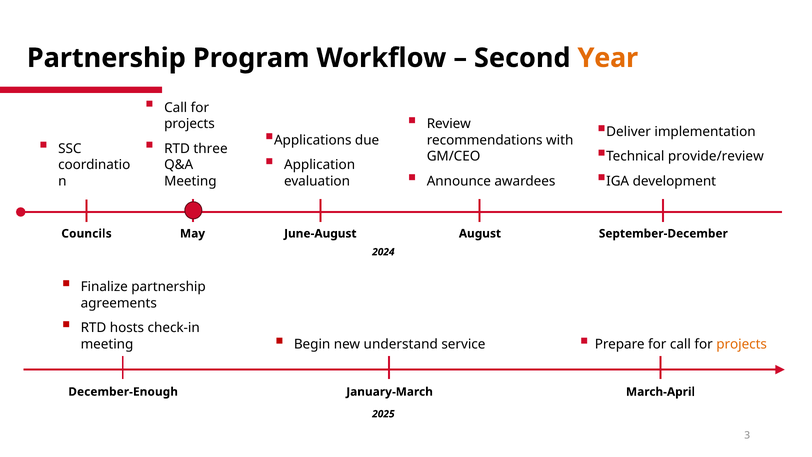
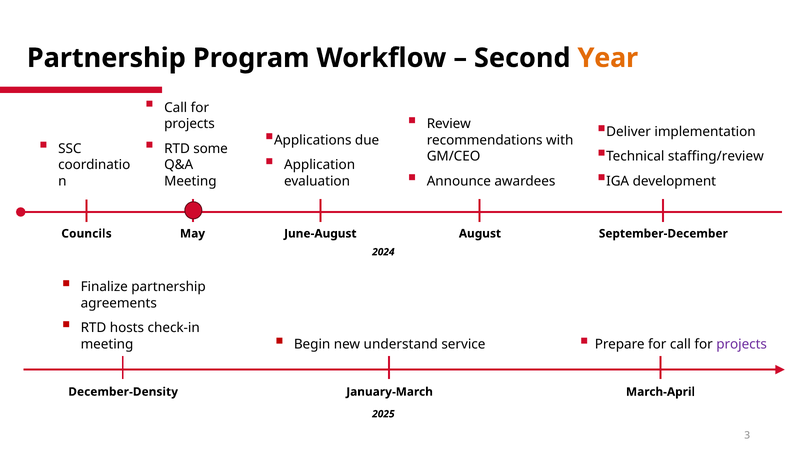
three: three -> some (211, 148)
provide/review: provide/review -> staffing/review (716, 156)
projects colour: orange -> purple (742, 344)
December-Enough: December-Enough -> December-Density (123, 392)
